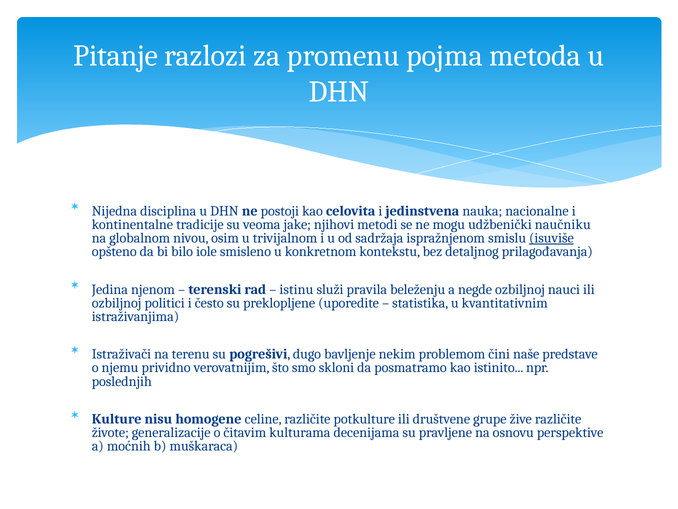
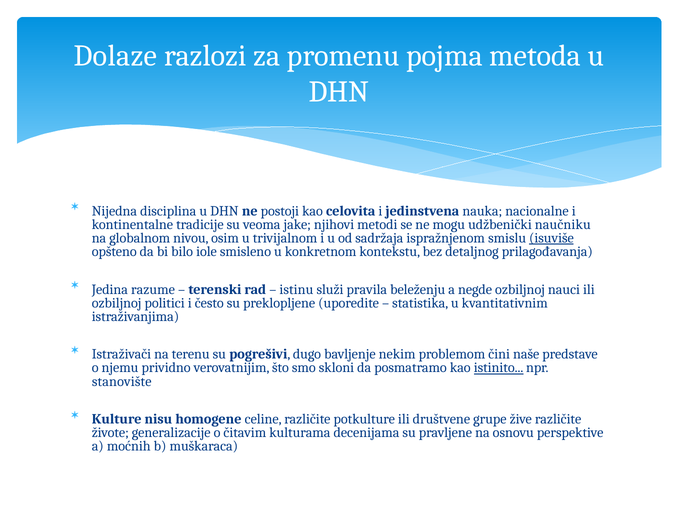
Pitanje: Pitanje -> Dolaze (115, 56)
njenom: njenom -> razume (153, 289)
istinito underline: none -> present (499, 367)
poslednjih: poslednjih -> stanovište (122, 381)
